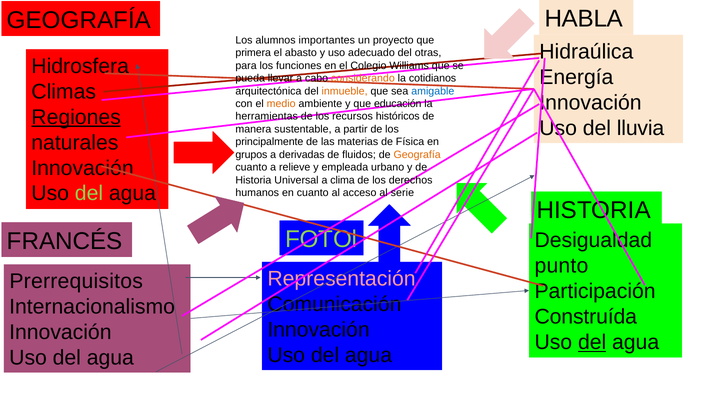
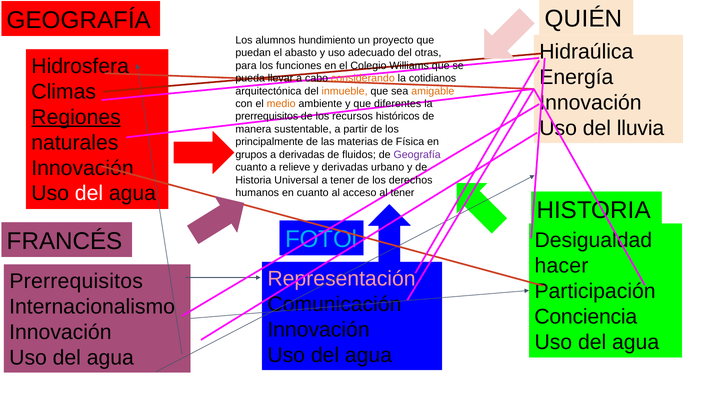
HABLA: HABLA -> QUIÉN (584, 19)
importantes: importantes -> hundimiento (327, 40)
primera: primera -> puedan (253, 53)
amigable colour: blue -> orange (433, 91)
educación: educación -> diferentes (398, 104)
herramientas: herramientas -> prerrequisitos (267, 116)
Geografía colour: orange -> purple (417, 155)
y empleada: empleada -> derivadas (345, 167)
a clima: clima -> tener (342, 180)
del colour: light green -> white (89, 193)
al serie: serie -> tener (402, 193)
FOTOl colour: light green -> light blue (321, 239)
punto: punto -> hacer (561, 266)
Construída: Construída -> Conciencia (586, 317)
del underline: present -> none (592, 342)
